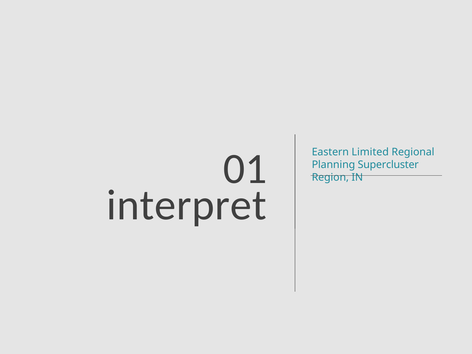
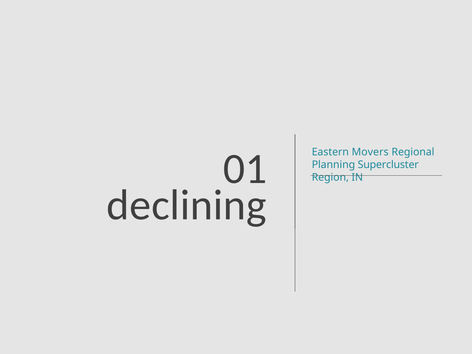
Limited: Limited -> Movers (370, 152)
interpret: interpret -> declining (187, 205)
